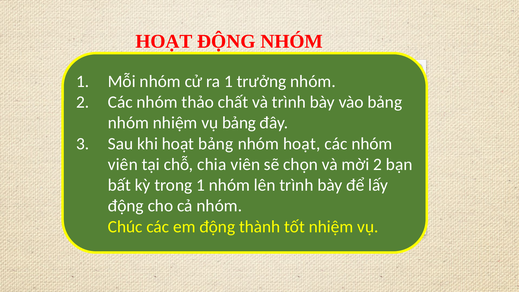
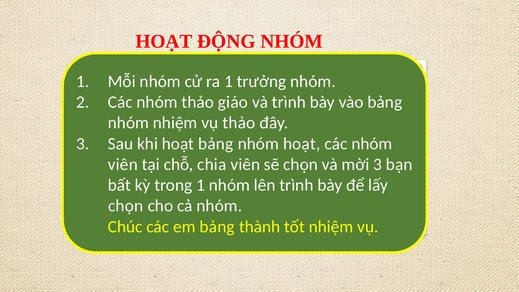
chất: chất -> giáo (233, 102)
vụ bảng: bảng -> thảo (239, 123)
mời 2: 2 -> 3 (378, 164)
động: động -> chọn (126, 206)
em động: động -> bảng (217, 227)
